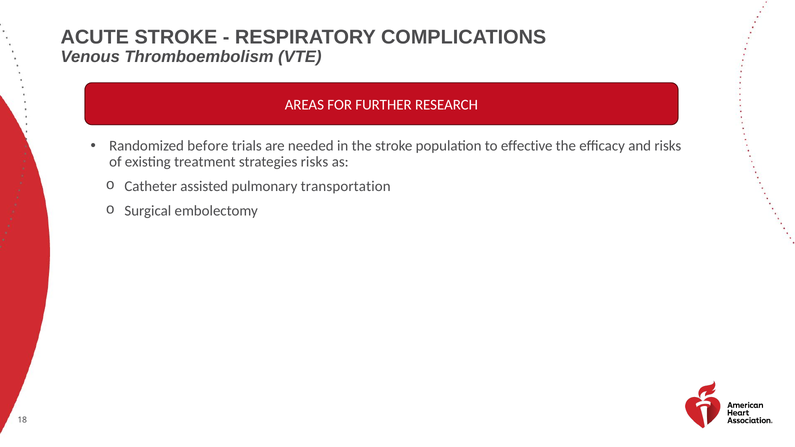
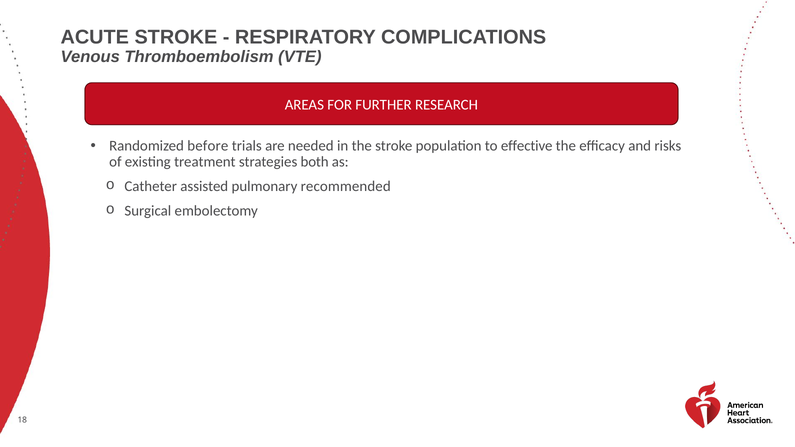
strategies risks: risks -> both (315, 162)
transportation: transportation -> recommended (346, 186)
